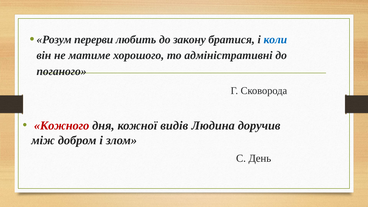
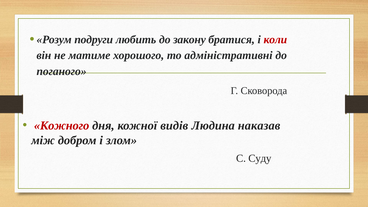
перерви: перерви -> подруги (94, 40)
коли colour: blue -> red (275, 40)
доручив: доручив -> наказав (259, 125)
День: День -> Суду (260, 158)
